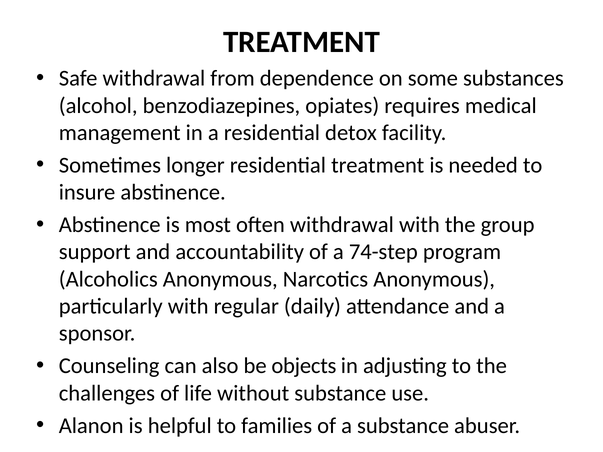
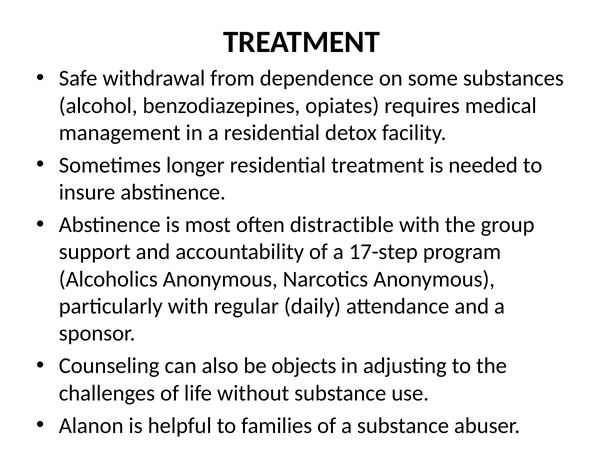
often withdrawal: withdrawal -> distractible (342, 225)
74-step: 74-step -> 17-step (383, 252)
